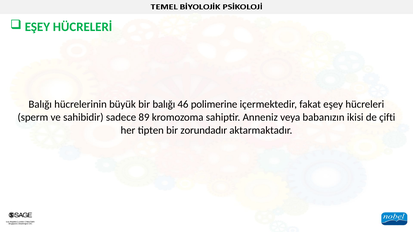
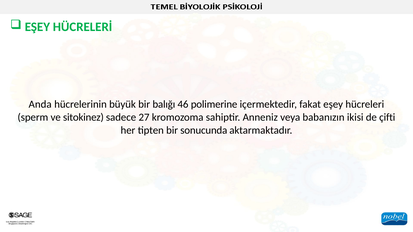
Balığı: Balığı -> Anda (40, 105)
sahibidir: sahibidir -> sitokinez (83, 117)
89: 89 -> 27 (144, 117)
zorundadır: zorundadır -> sonucunda (204, 130)
